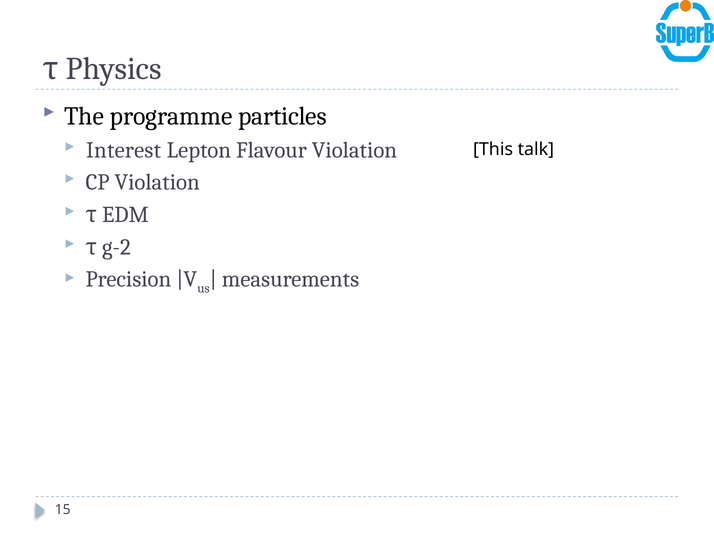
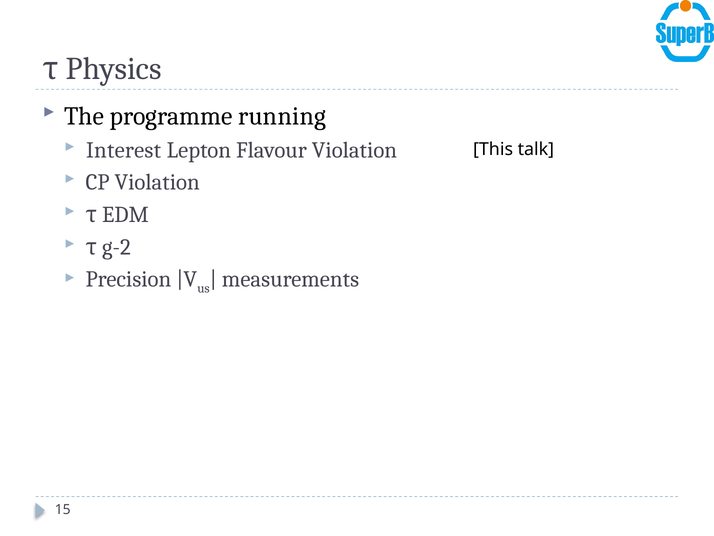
particles: particles -> running (282, 116)
